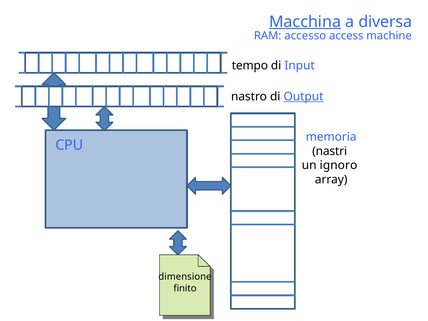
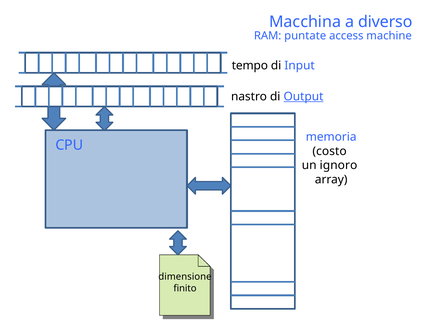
Macchina underline: present -> none (305, 22)
diversa: diversa -> diverso (385, 22)
accesso: accesso -> puntate (305, 36)
nastri: nastri -> costo (330, 151)
